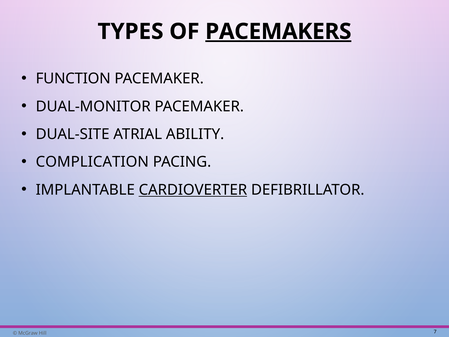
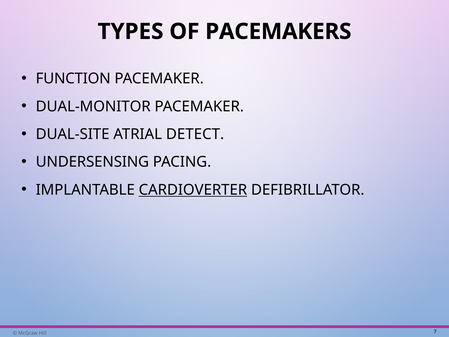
PACEMAKERS underline: present -> none (278, 31)
ABILITY: ABILITY -> DETECT (195, 134)
COMPLICATION: COMPLICATION -> UNDERSENSING (92, 162)
